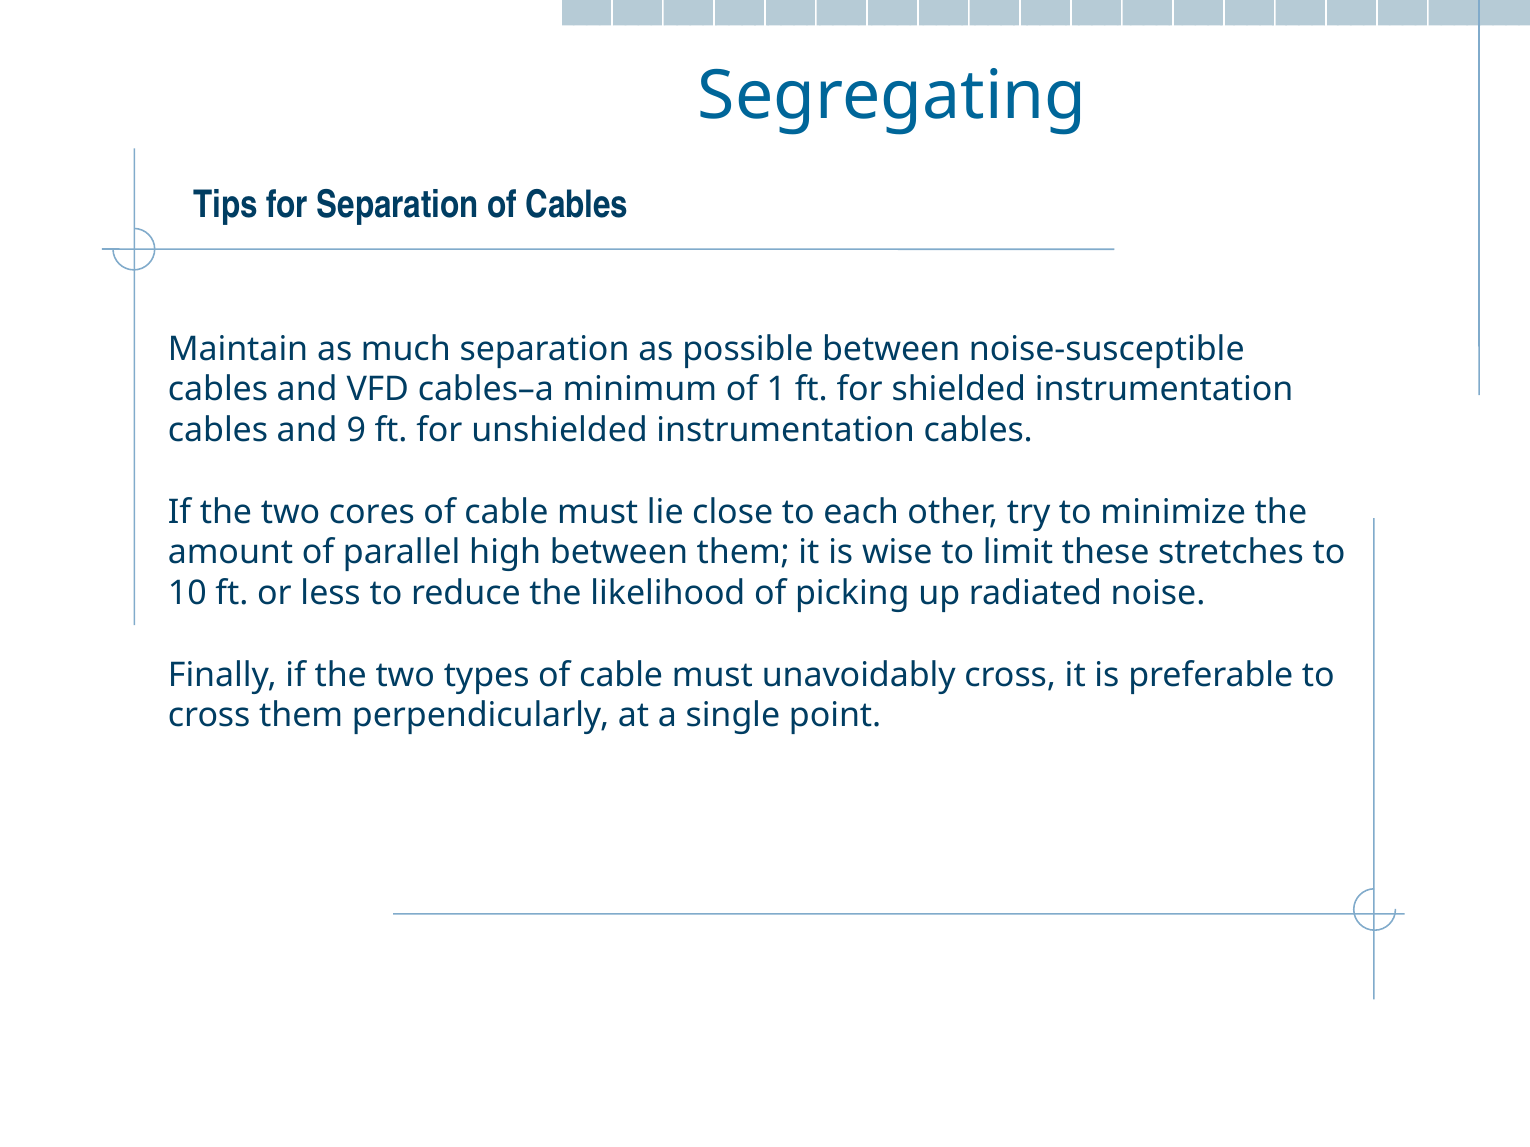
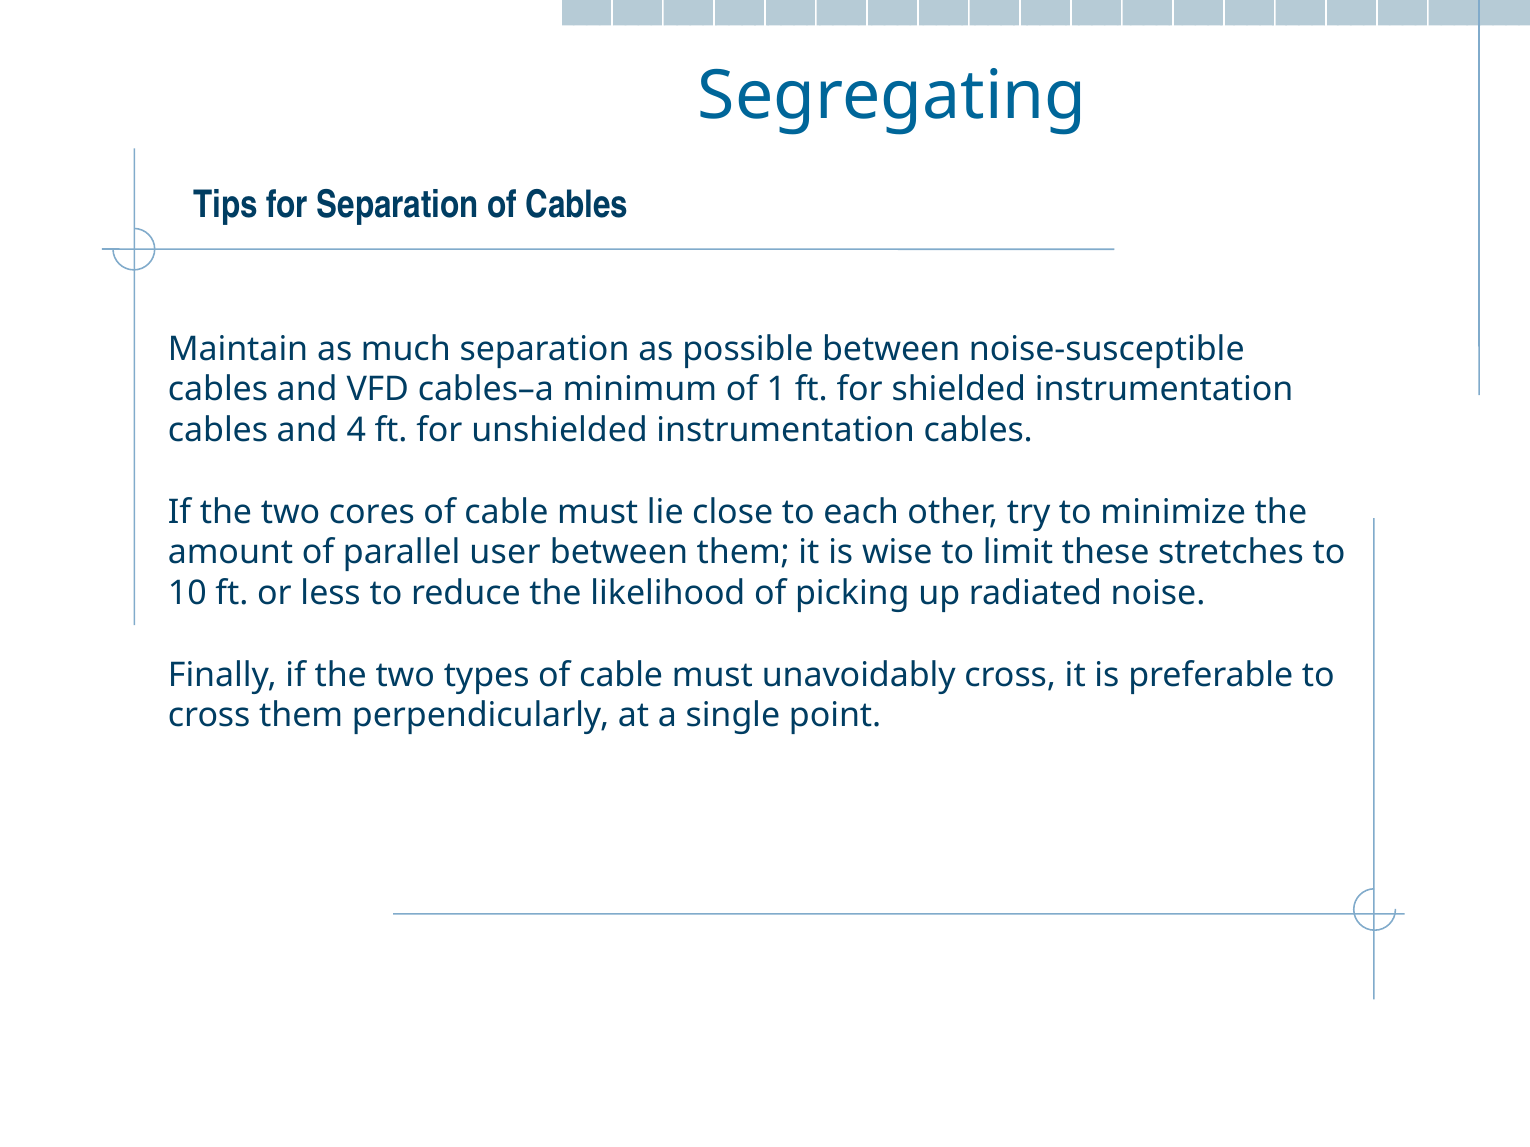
9: 9 -> 4 (356, 431)
high: high -> user (505, 553)
